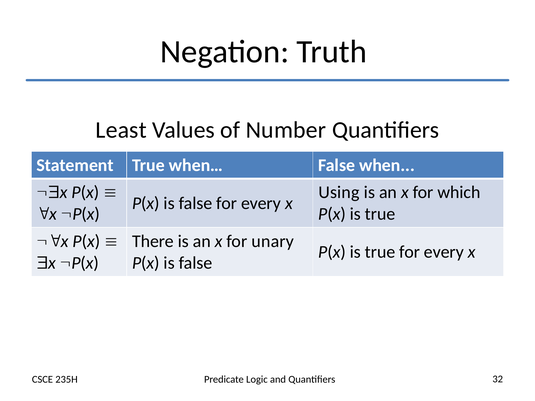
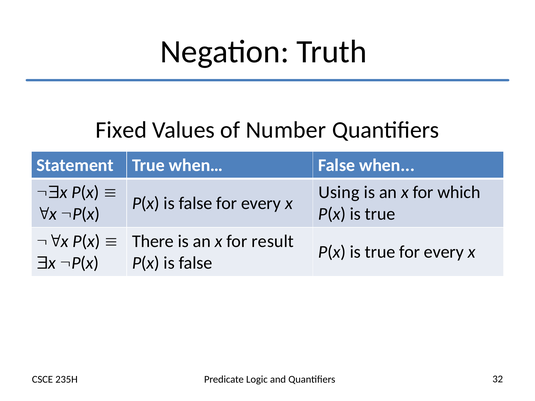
Least: Least -> Fixed (121, 130)
unary: unary -> result (273, 241)
